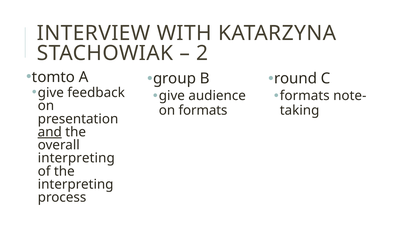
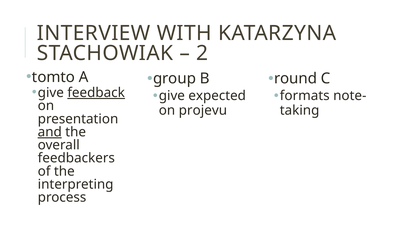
feedback underline: none -> present (96, 93)
audience: audience -> expected (217, 96)
on formats: formats -> projevu (203, 110)
interpreting: interpreting -> feedbackers (76, 158)
